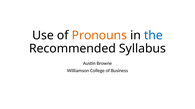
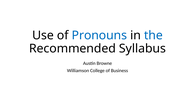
Pronouns colour: orange -> blue (99, 36)
